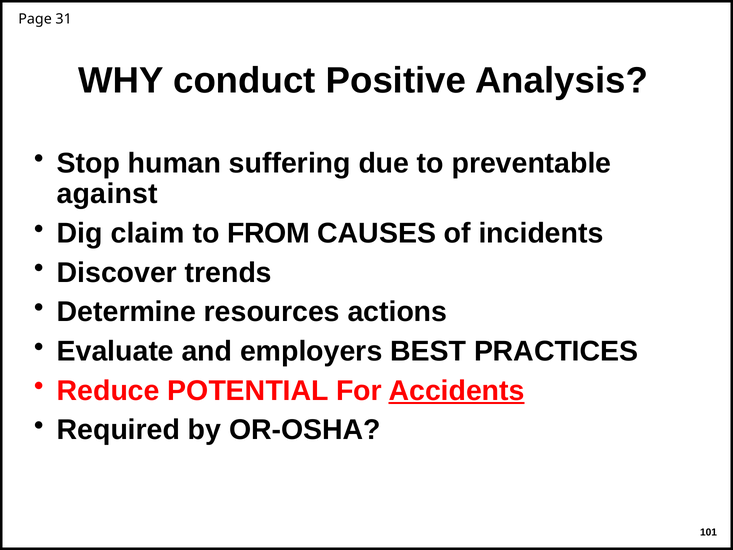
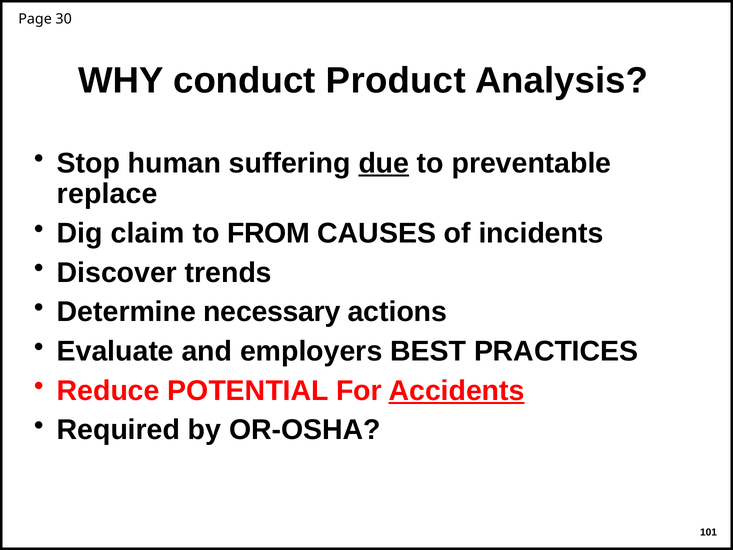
31: 31 -> 30 (64, 19)
Positive: Positive -> Product (396, 81)
due underline: none -> present (384, 163)
against: against -> replace (107, 194)
resources: resources -> necessary (272, 312)
